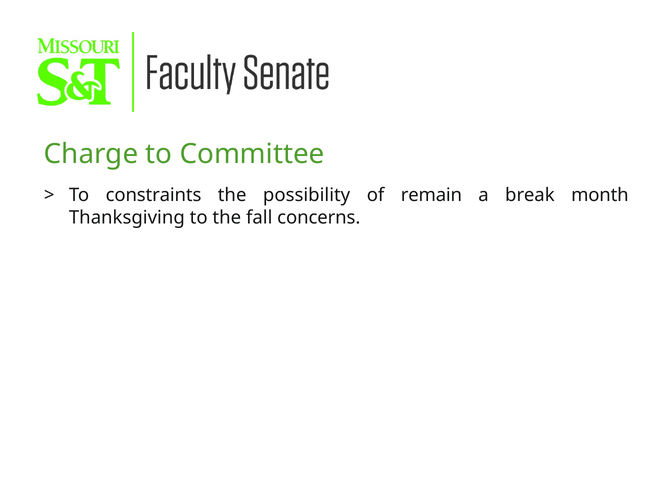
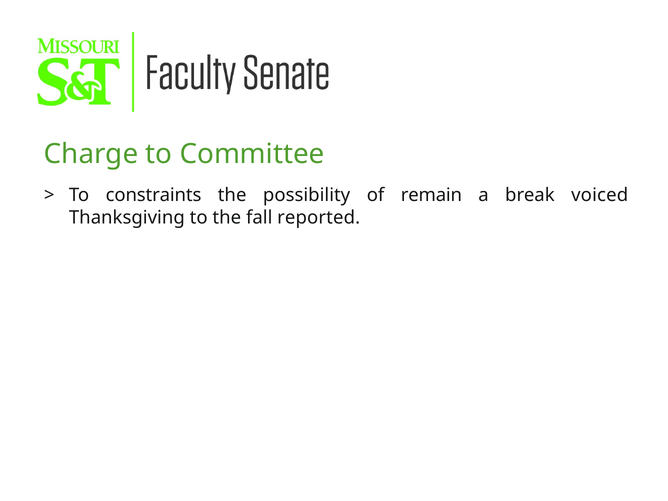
month: month -> voiced (600, 195)
concerns: concerns -> reported (319, 218)
